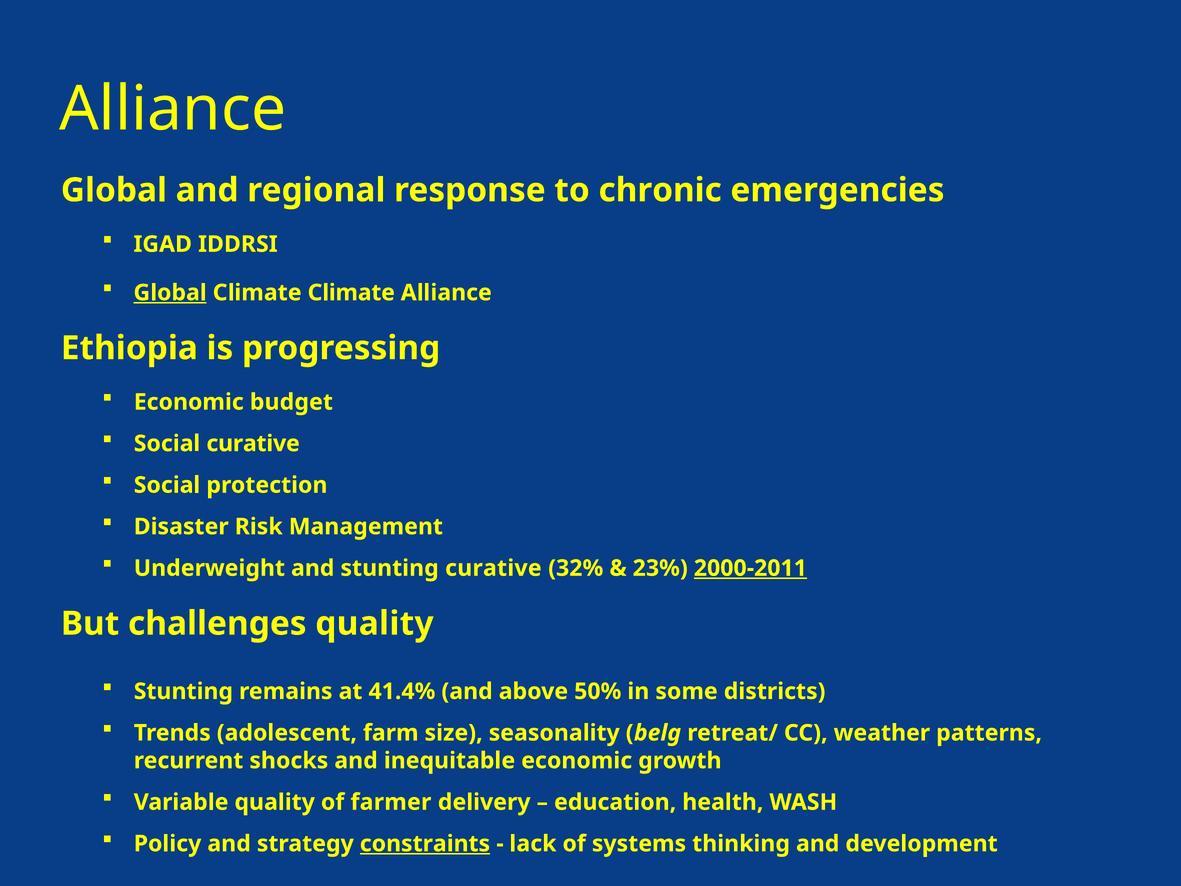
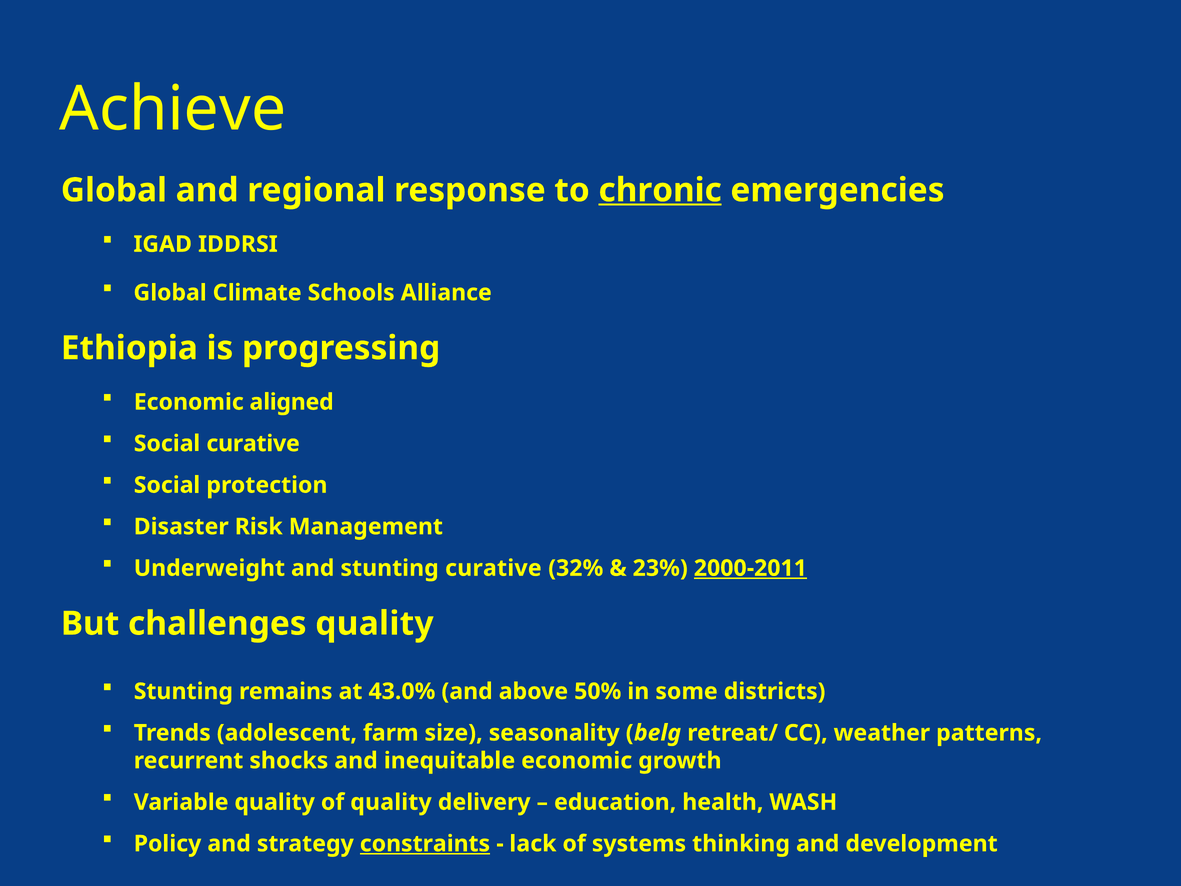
Alliance: Alliance -> Achieve (173, 109)
chronic underline: none -> present (660, 190)
Global underline: present -> none (170, 293)
Climate Climate: Climate -> Schools (351, 293)
budget: budget -> aligned (292, 402)
41.4%: 41.4% -> 43.0% (402, 691)
of farmer: farmer -> quality (391, 802)
